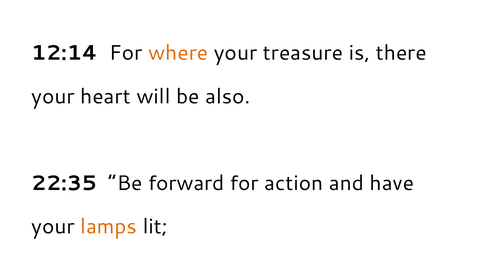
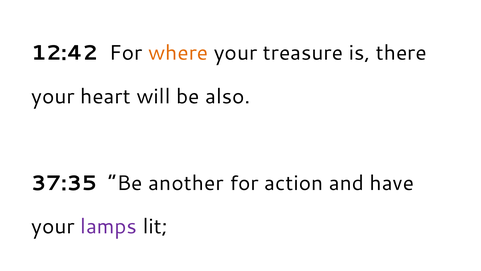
12:14: 12:14 -> 12:42 (64, 53)
22:35: 22:35 -> 37:35 (64, 183)
forward: forward -> another (186, 183)
lamps colour: orange -> purple (109, 226)
